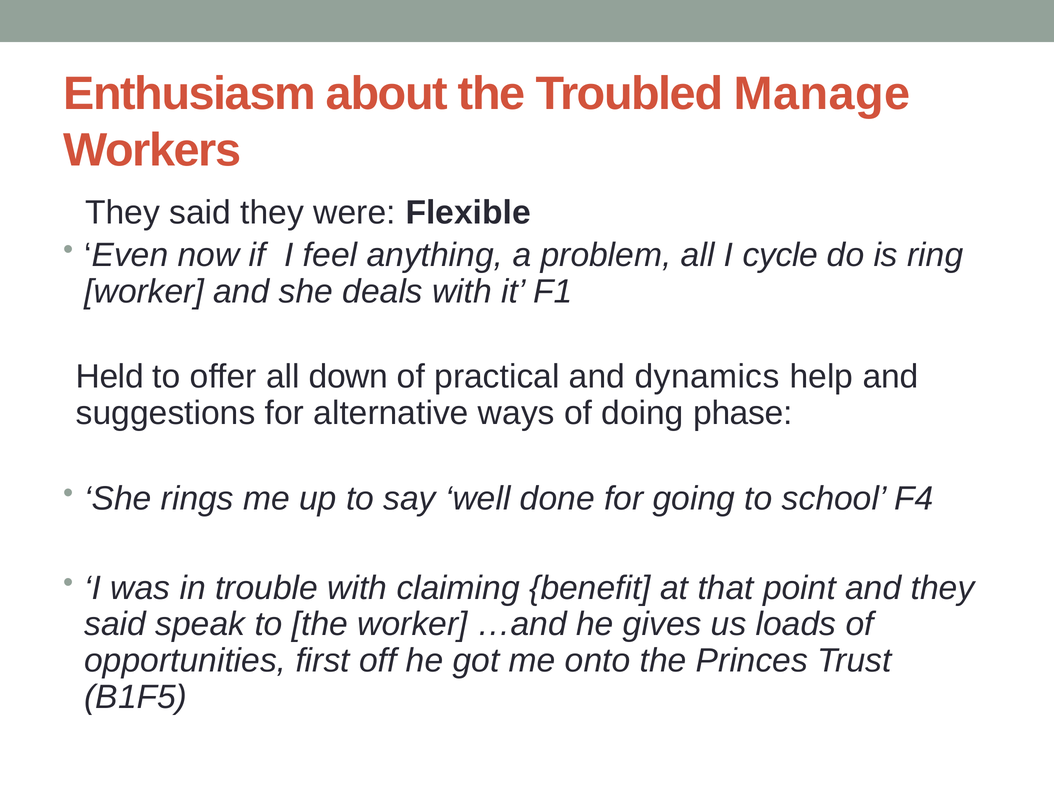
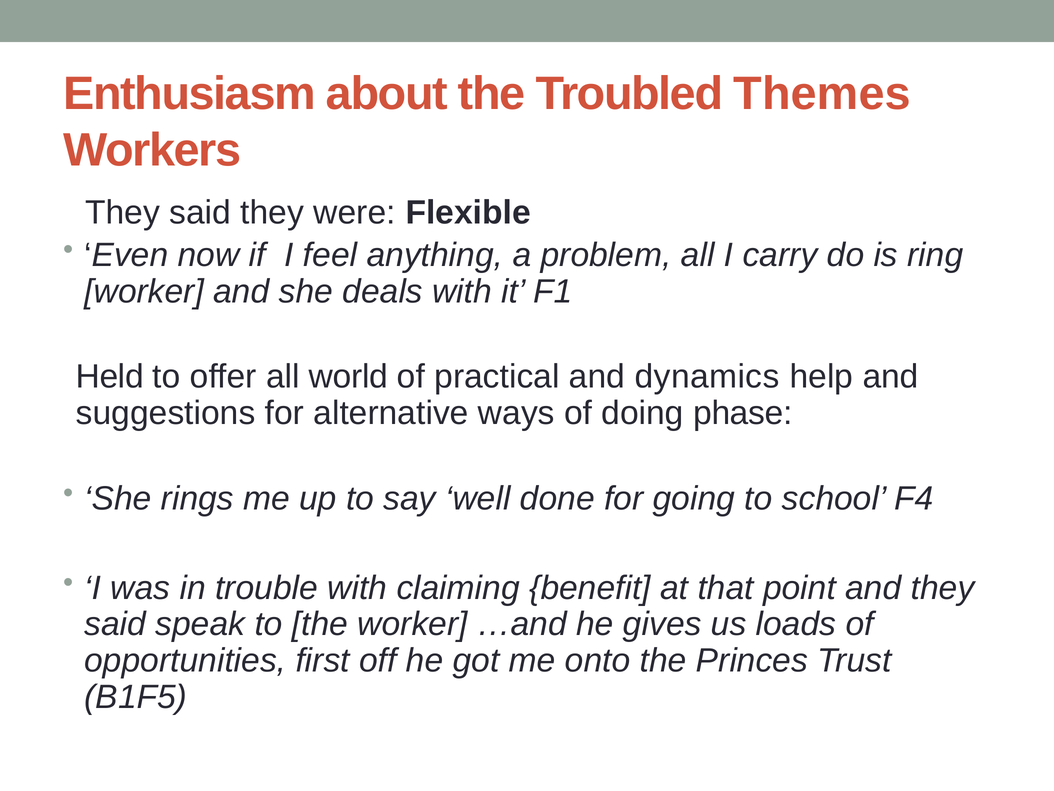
Manage: Manage -> Themes (822, 94)
cycle: cycle -> carry (780, 255)
down: down -> world (348, 377)
